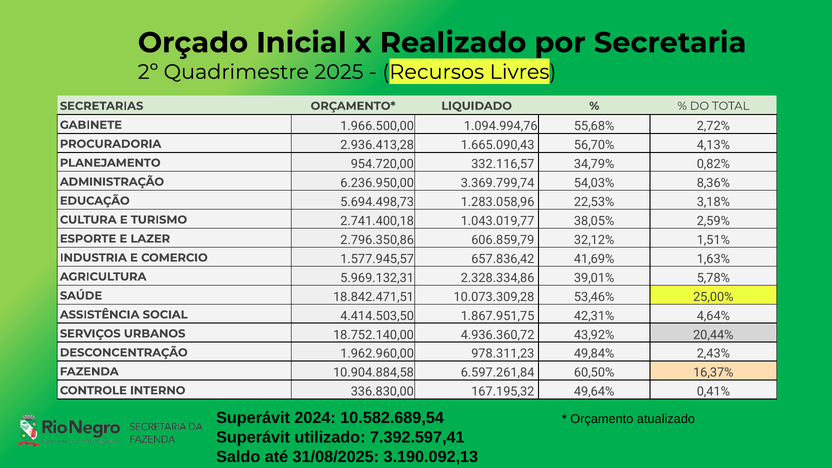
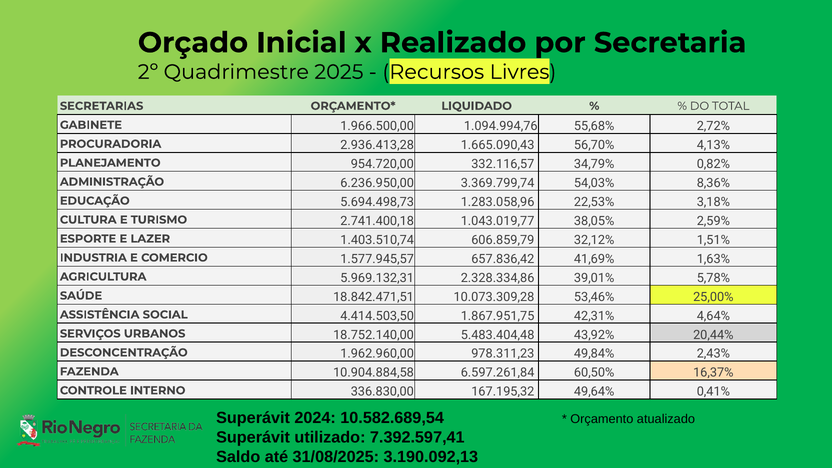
2.796.350,86: 2.796.350,86 -> 1.403.510,74 (377, 240)
4.936.360,72: 4.936.360,72 -> 5.483.404,48 (498, 335)
